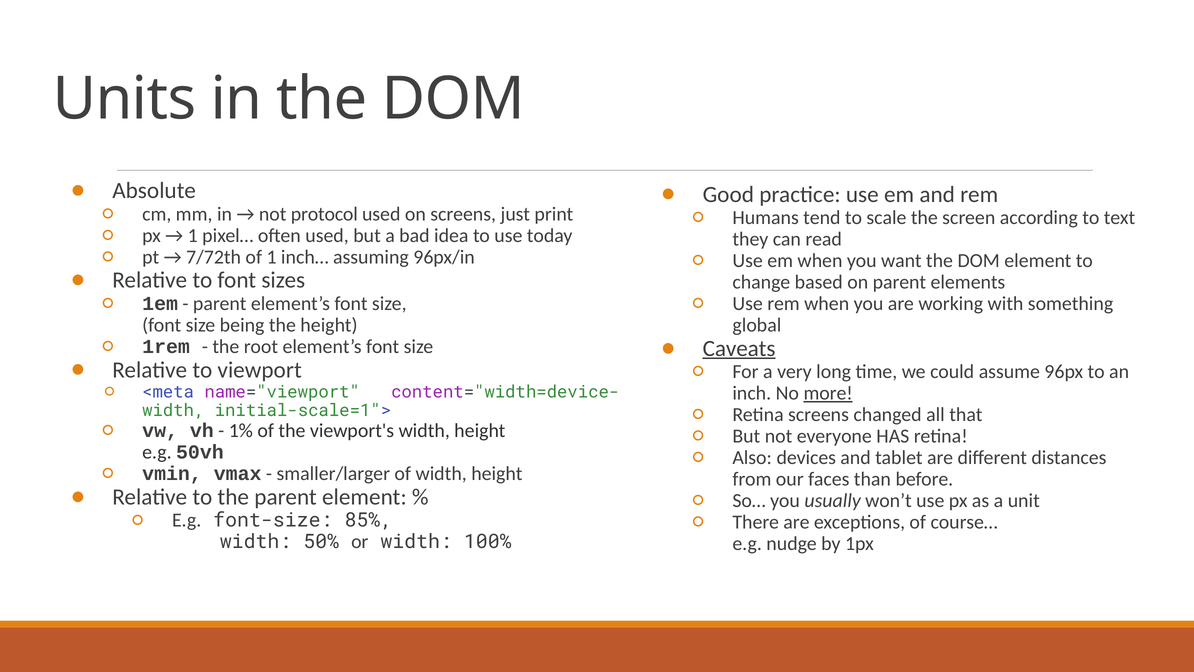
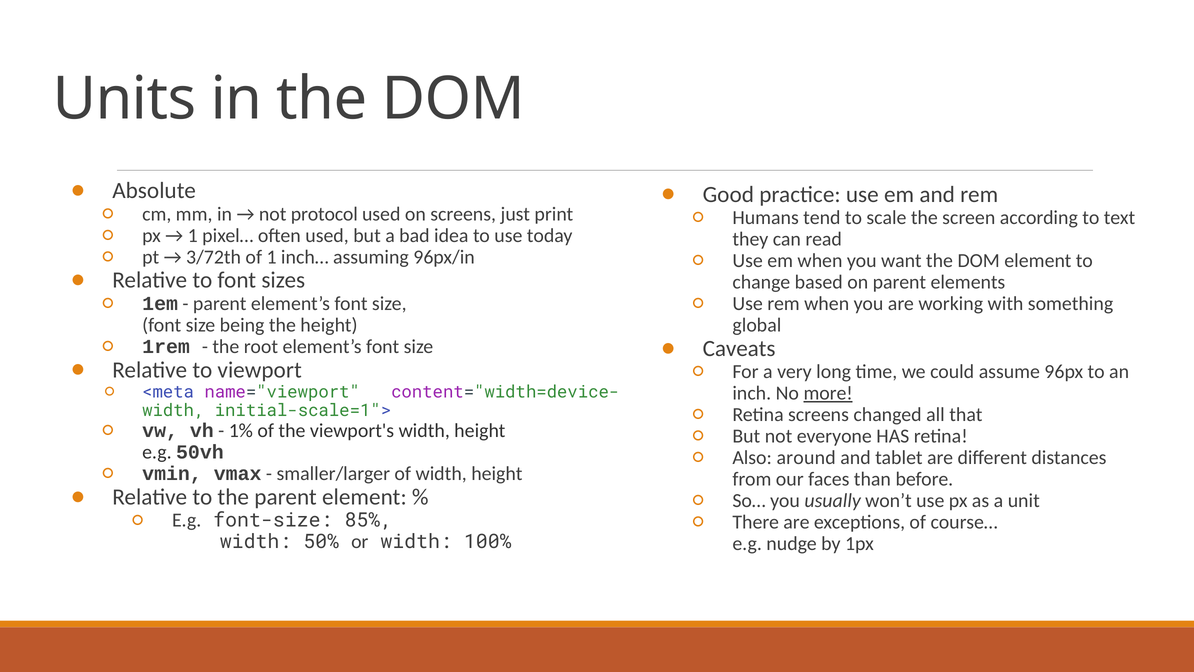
7/72th: 7/72th -> 3/72th (214, 257)
Caveats underline: present -> none (739, 348)
devices: devices -> around (806, 457)
